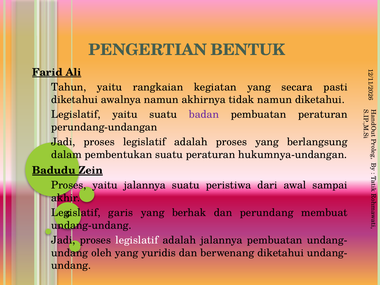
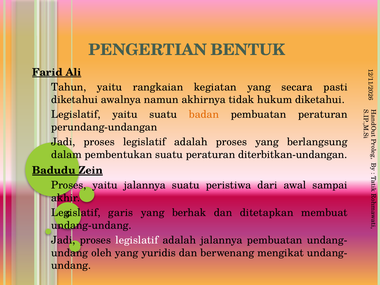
tidak namun: namun -> hukum (275, 100)
badan colour: purple -> orange (204, 115)
hukumnya-undangan: hukumnya-undangan -> diterbitkan-undangan (293, 155)
perundang: perundang -> ditetapkan (267, 213)
berwenang diketahui: diketahui -> mengikat (281, 253)
